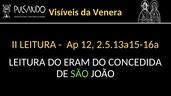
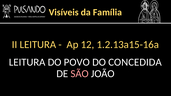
Venera: Venera -> Família (107, 12)
2.5.13a15-16a: 2.5.13a15-16a -> 1.2.13a15-16a (128, 45)
ERAM: ERAM -> POVO (77, 62)
SÃO colour: light green -> pink (80, 74)
